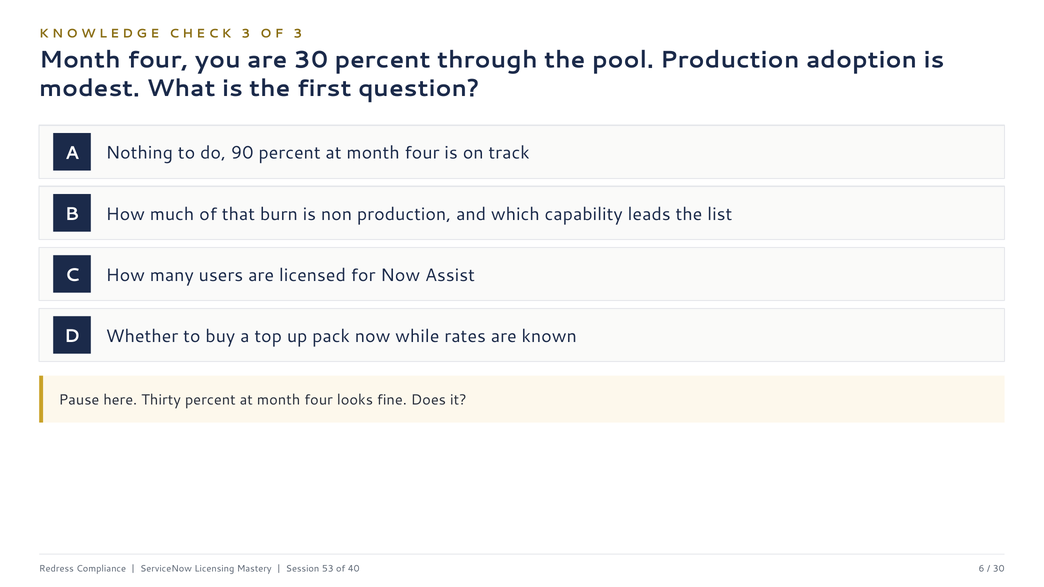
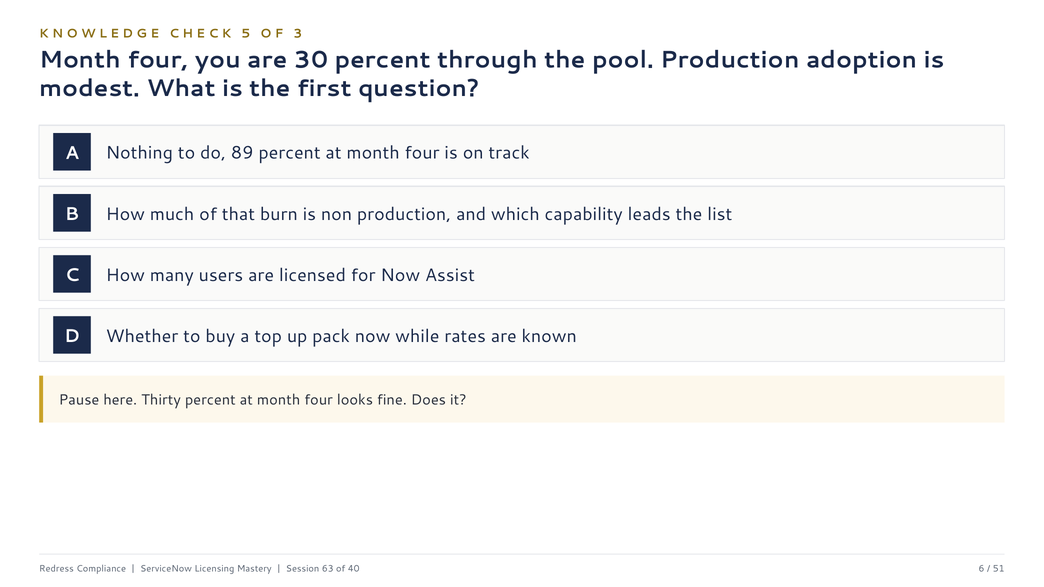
3: 3 -> 5 (246, 34)
90: 90 -> 89 (242, 153)
53: 53 -> 63 (328, 569)
30: 30 -> 51 (999, 569)
